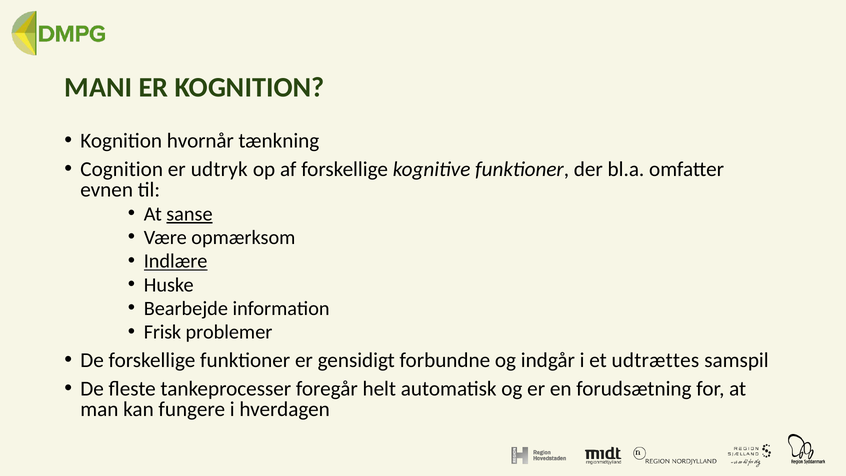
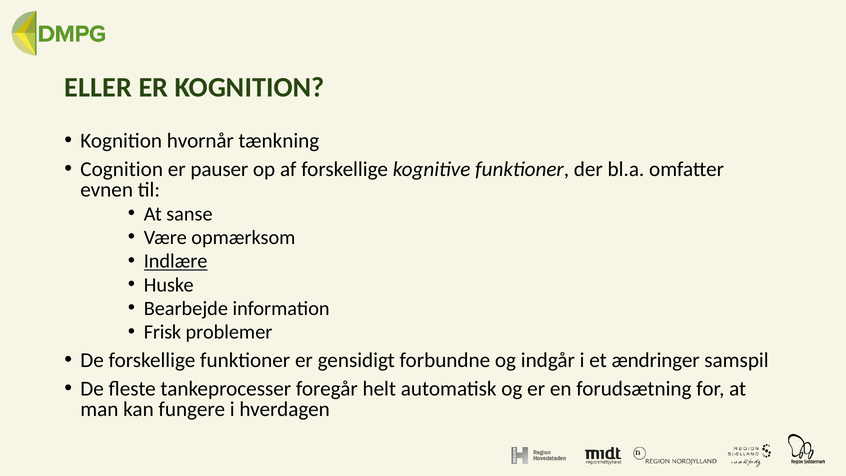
MANI: MANI -> ELLER (98, 87)
udtryk: udtryk -> pauser (219, 169)
sanse underline: present -> none (189, 214)
udtrættes: udtrættes -> ændringer (656, 360)
